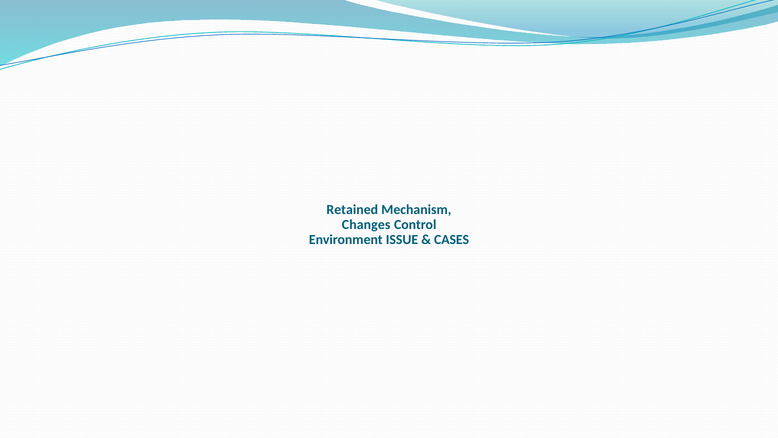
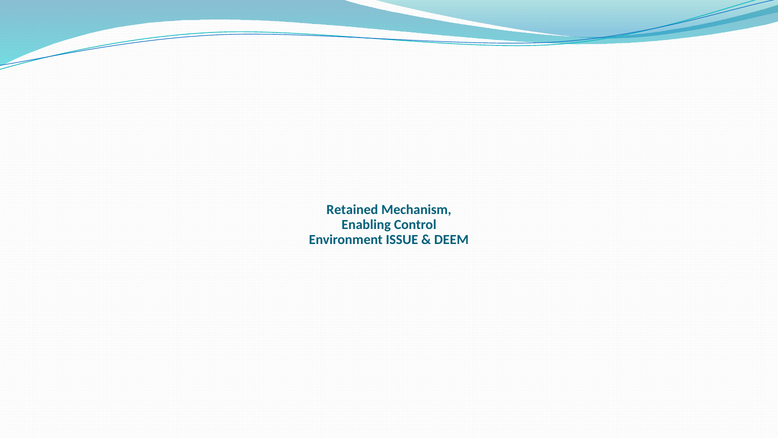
Changes: Changes -> Enabling (366, 225)
CASES: CASES -> DEEM (451, 239)
